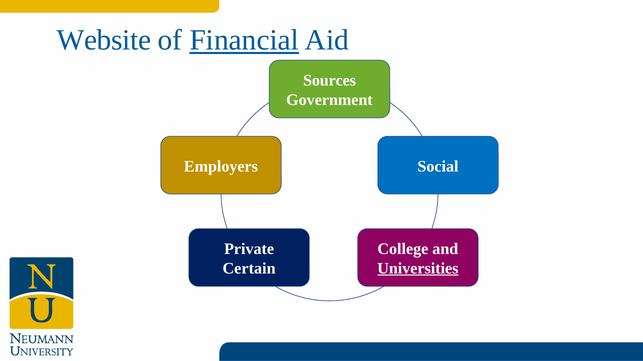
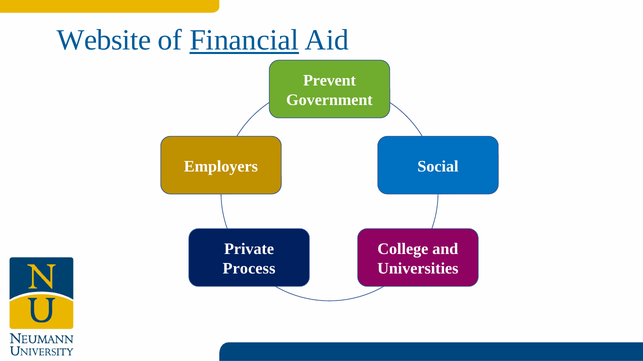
Sources: Sources -> Prevent (330, 81)
Certain: Certain -> Process (249, 269)
Universities underline: present -> none (418, 269)
